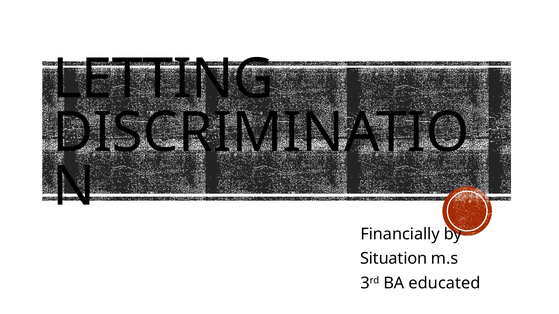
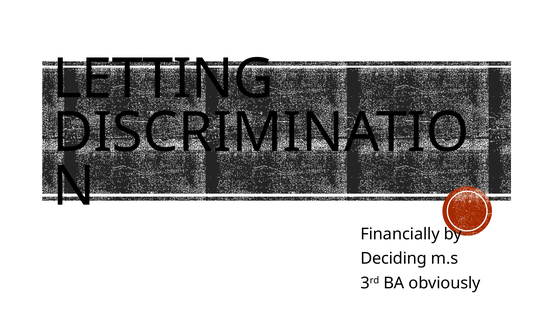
Situation: Situation -> Deciding (394, 259)
educated: educated -> obviously (445, 283)
